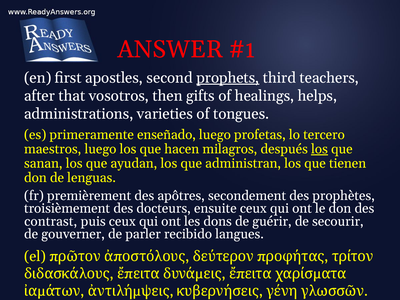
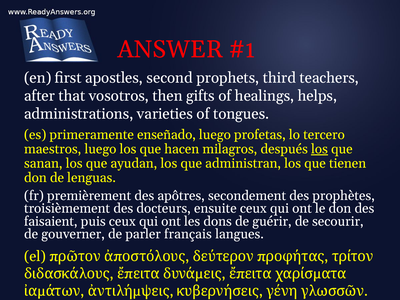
prophets underline: present -> none (228, 78)
contrast: contrast -> faisaient (51, 221)
recibido: recibido -> français (188, 234)
